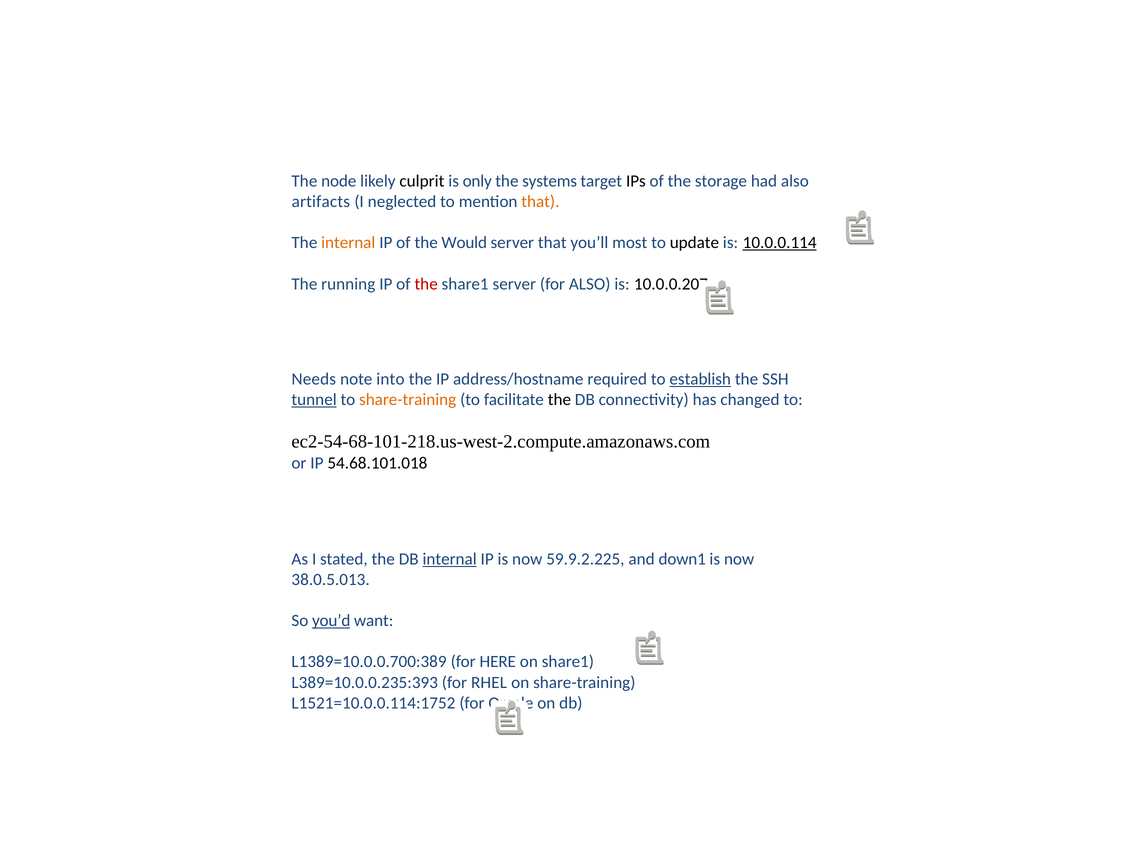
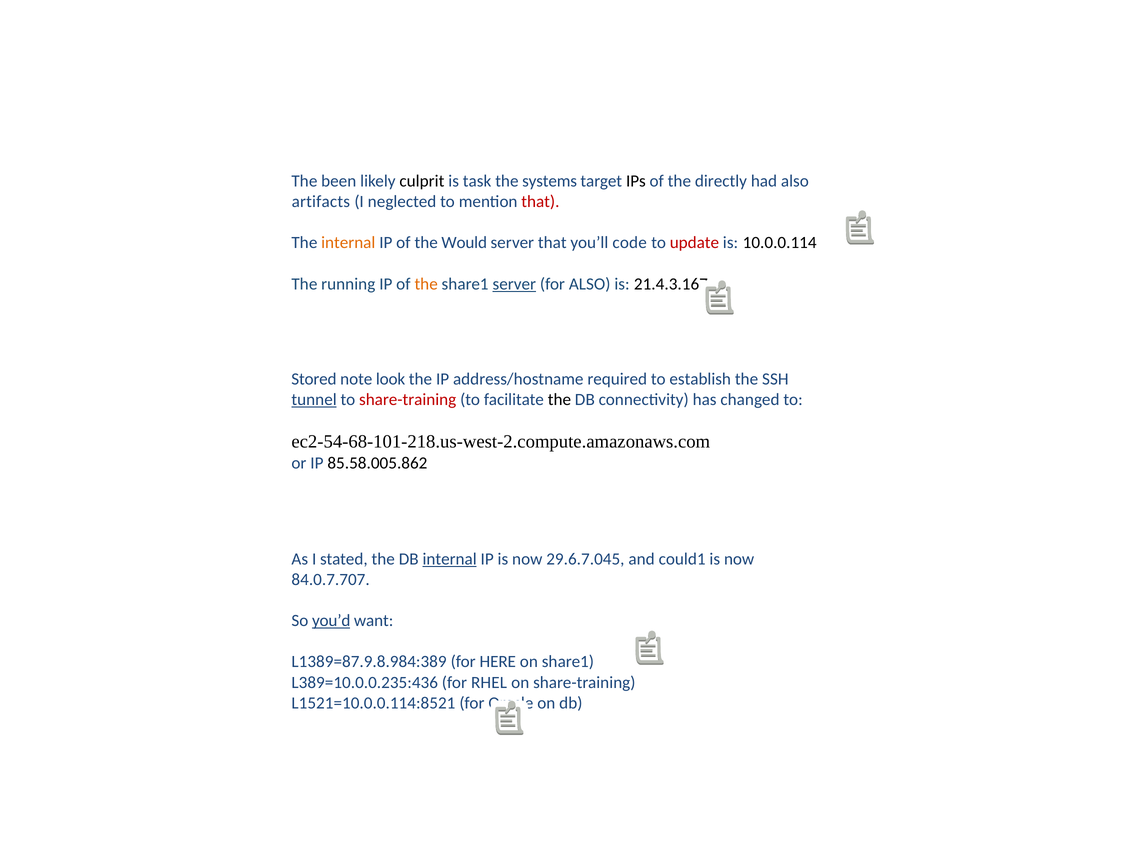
node: node -> been (339, 181)
only: only -> task (477, 181)
storage: storage -> directly (721, 181)
that colour: orange -> red (540, 202)
most: most -> code (630, 243)
update colour: black -> red (694, 243)
10.0.0.114 underline: present -> none (780, 243)
the colour: red -> orange (426, 284)
server underline: none -> present (514, 284)
10.0.0.207: 10.0.0.207 -> 21.4.3.167 (671, 284)
Needs: Needs -> Stored (314, 379)
into: into -> look (391, 379)
establish underline: present -> none (700, 379)
share-training colour: orange -> red (408, 400)
54.68.101.018: 54.68.101.018 -> 85.58.005.862 (377, 463)
59.9.2.225: 59.9.2.225 -> 29.6.7.045 (585, 559)
down1: down1 -> could1 (682, 559)
38.0.5.013: 38.0.5.013 -> 84.0.7.707 (331, 580)
L1389=10.0.0.700:389: L1389=10.0.0.700:389 -> L1389=87.9.8.984:389 (369, 662)
L389=10.0.0.235:393: L389=10.0.0.235:393 -> L389=10.0.0.235:436 (365, 683)
L1521=10.0.0.114:1752: L1521=10.0.0.114:1752 -> L1521=10.0.0.114:8521 (373, 703)
